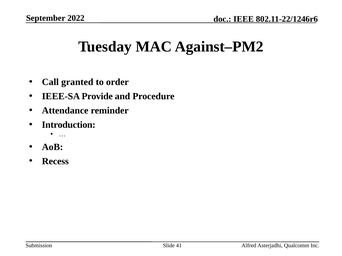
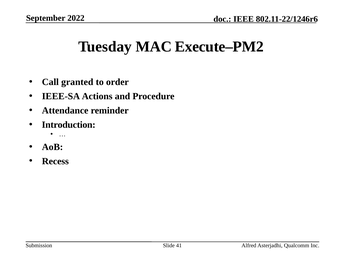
Against–PM2: Against–PM2 -> Execute–PM2 (219, 47)
Provide: Provide -> Actions (97, 96)
